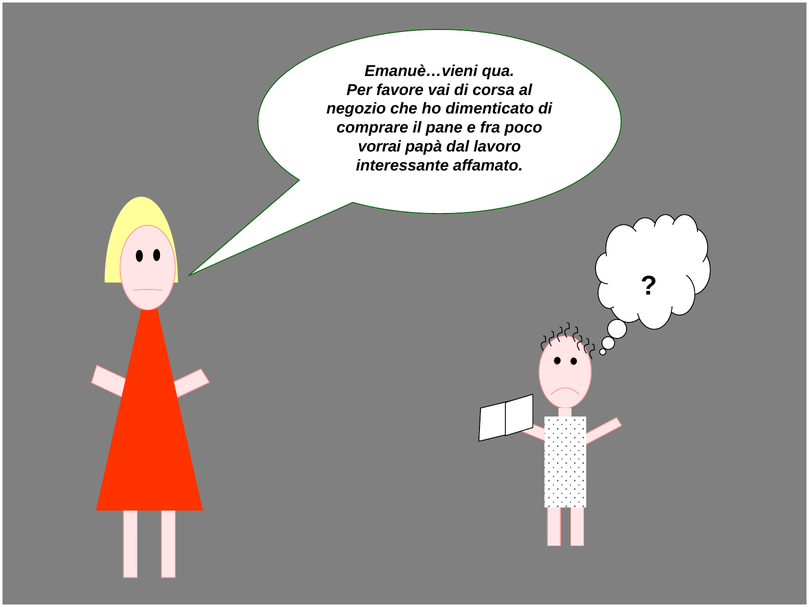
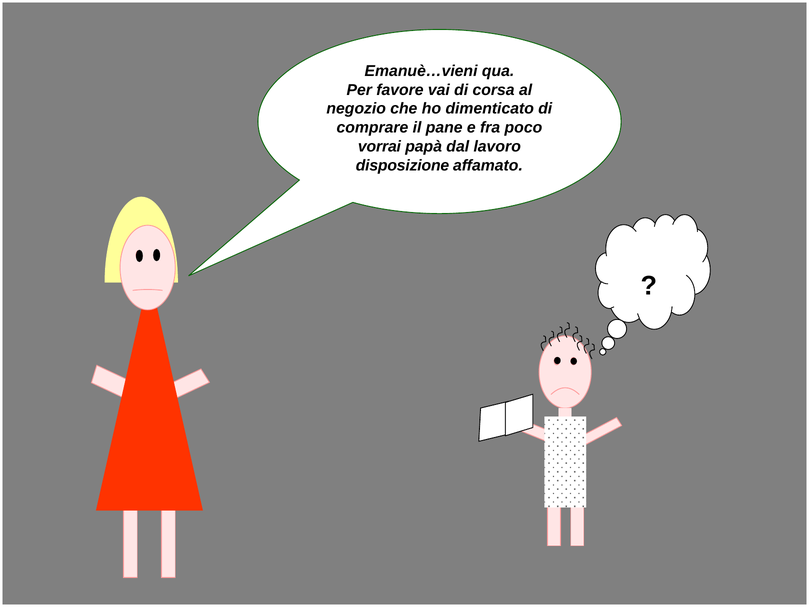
interessante: interessante -> disposizione (402, 165)
